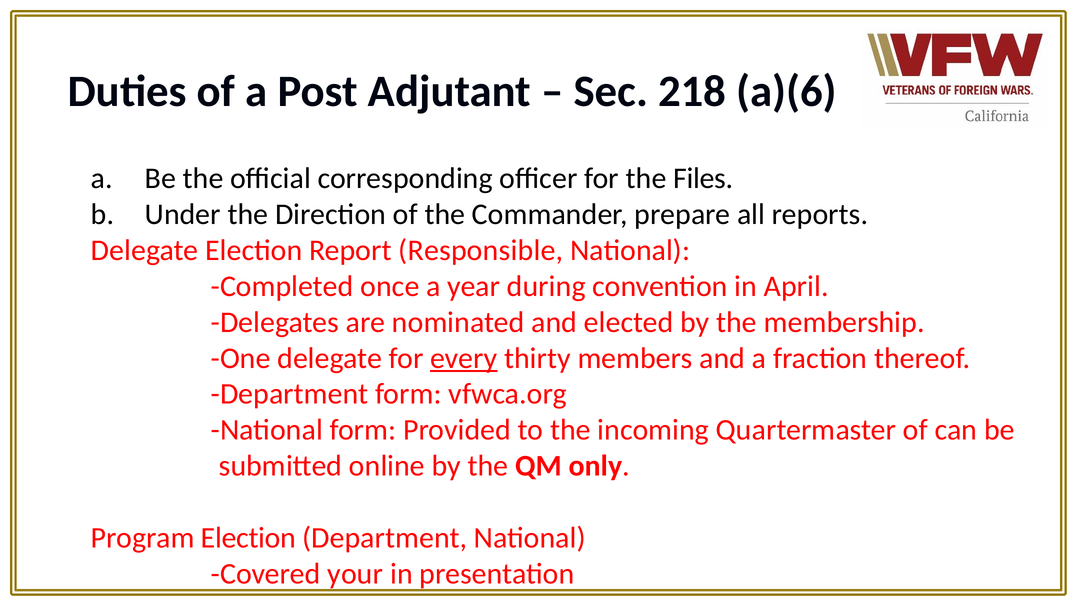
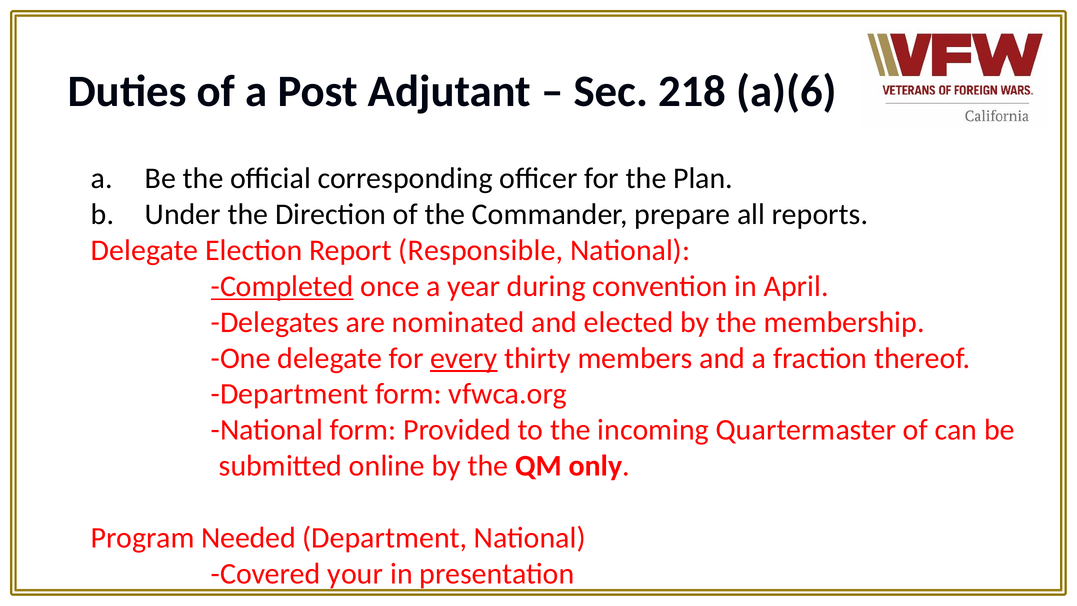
Files: Files -> Plan (703, 178)
Completed underline: none -> present (282, 286)
Program Election: Election -> Needed (248, 538)
